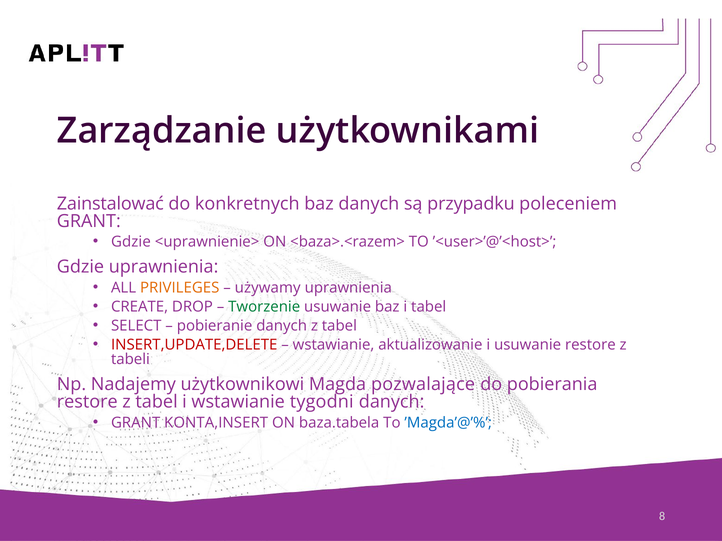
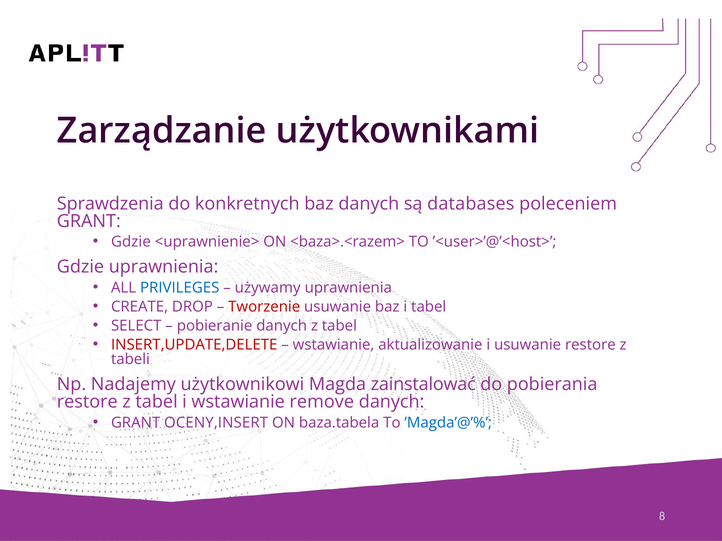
Zainstalować: Zainstalować -> Sprawdzenia (110, 204)
przypadku: przypadku -> databases (471, 204)
PRIVILEGES colour: orange -> blue (180, 288)
Tworzenie colour: green -> red (264, 307)
pozwalające: pozwalające -> zainstalować (423, 385)
tygodni: tygodni -> remove (322, 402)
KONTA,INSERT: KONTA,INSERT -> OCENY,INSERT (216, 423)
